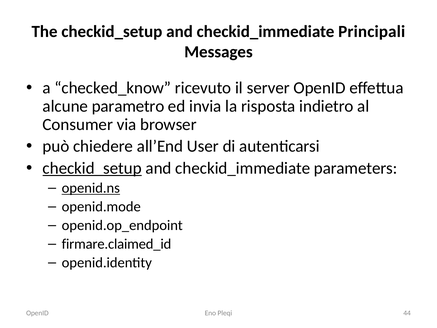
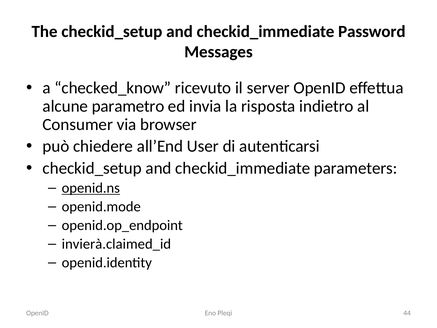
Principali: Principali -> Password (372, 31)
checkid_setup underline: present -> none (92, 168)
firmare.claimed_id: firmare.claimed_id -> invierà.claimed_id (116, 244)
